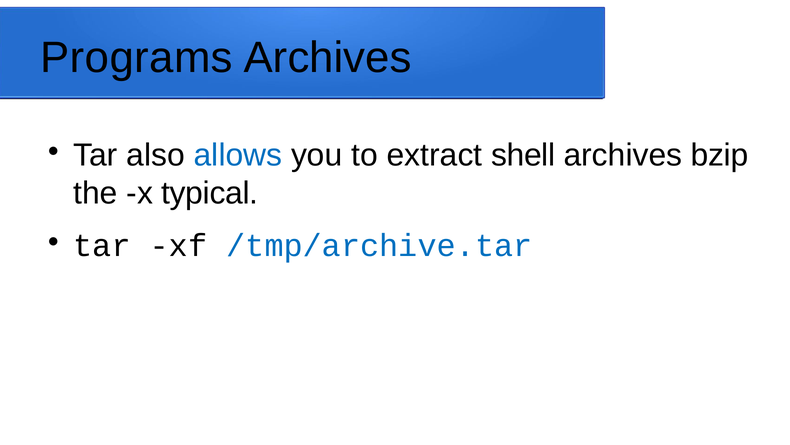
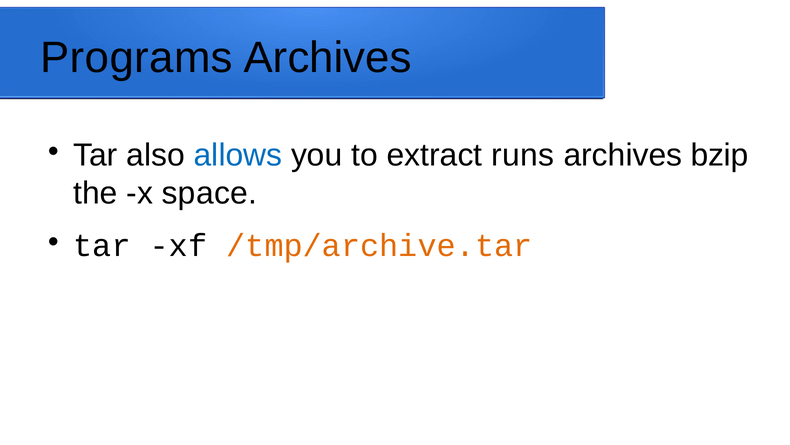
shell: shell -> runs (523, 155)
typical: typical -> space (209, 193)
/tmp/archive.tar colour: blue -> orange (379, 246)
